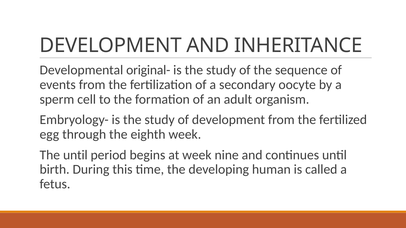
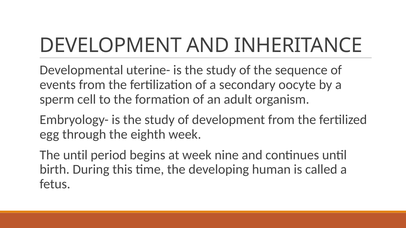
original-: original- -> uterine- (148, 70)
